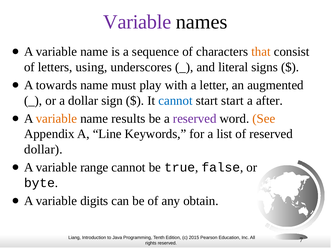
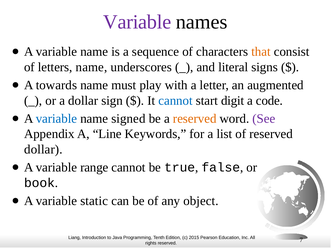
letters using: using -> name (91, 67)
start start: start -> digit (233, 101)
after: after -> code (269, 101)
variable colour: orange -> blue (56, 119)
results: results -> signed (128, 119)
reserved colour: purple -> orange (195, 119)
See colour: orange -> purple (264, 119)
byte: byte -> book (39, 183)
digits: digits -> static (94, 201)
obtain: obtain -> object (201, 201)
